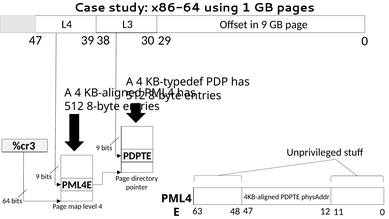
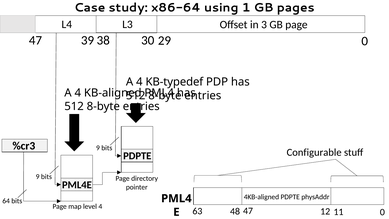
in 9: 9 -> 3 (264, 25)
Unprivileged: Unprivileged -> Configurable (314, 152)
